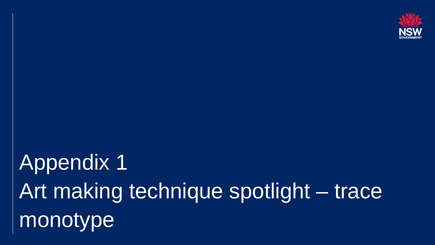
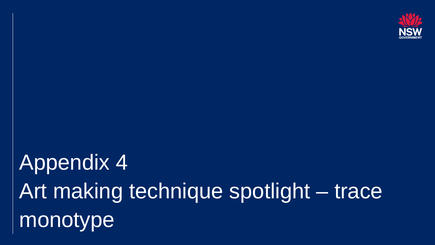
1: 1 -> 4 (122, 162)
